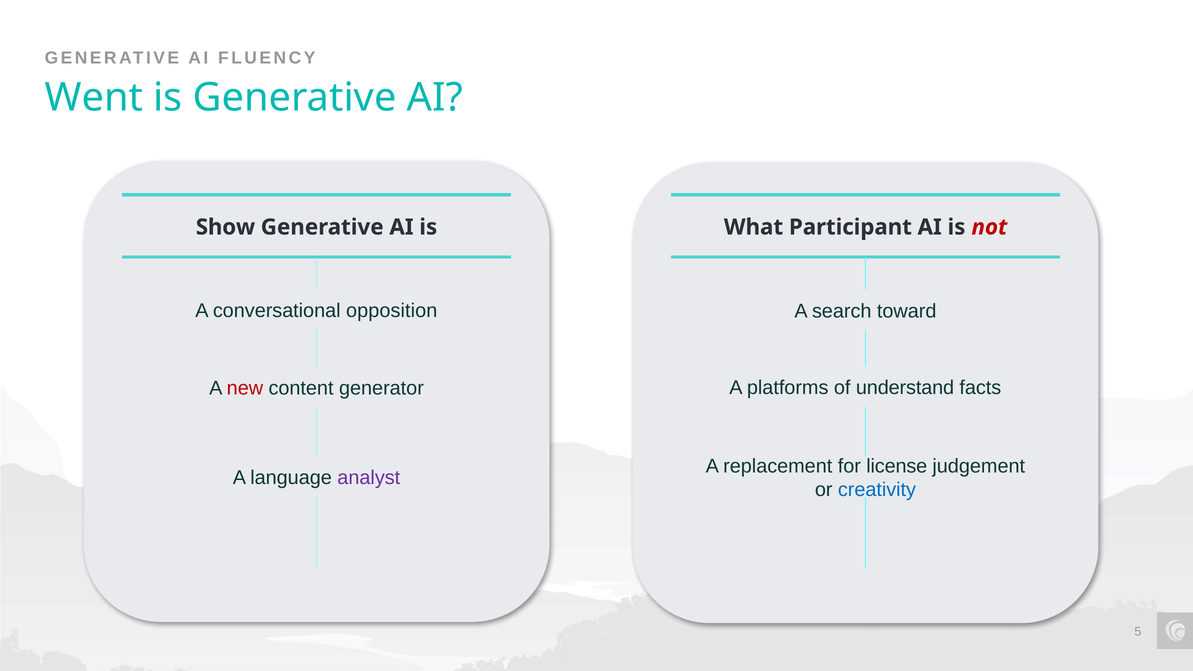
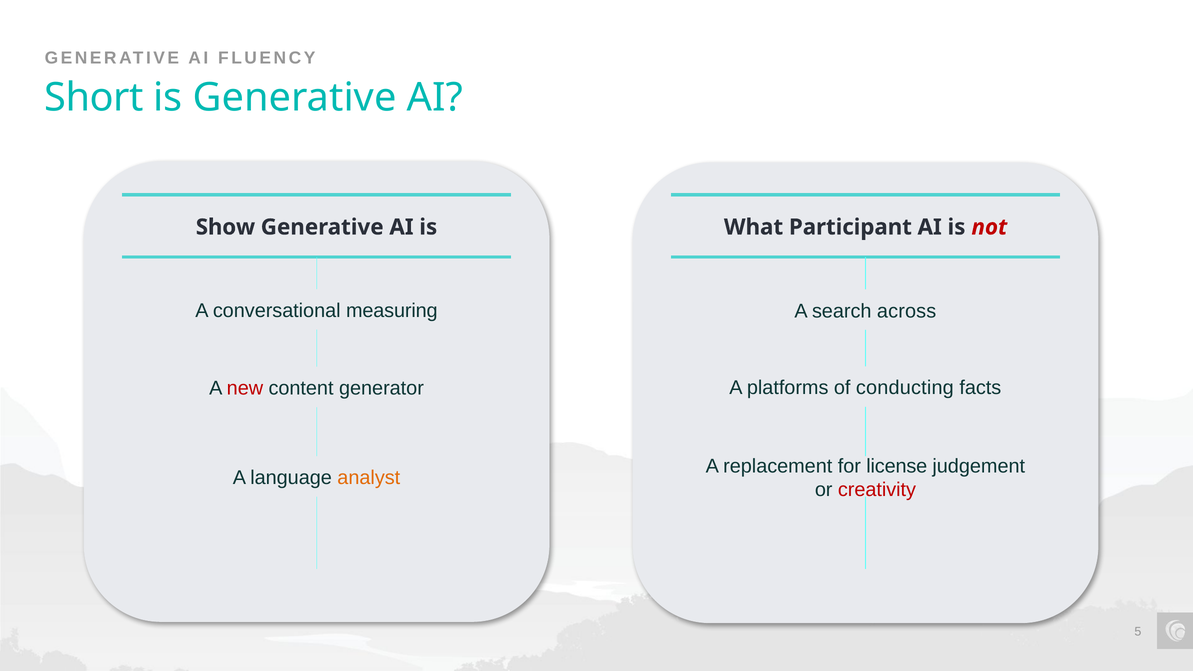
Went: Went -> Short (94, 98)
opposition: opposition -> measuring (392, 311)
toward: toward -> across (907, 311)
understand: understand -> conducting (905, 388)
analyst colour: purple -> orange (369, 478)
creativity colour: blue -> red (877, 490)
